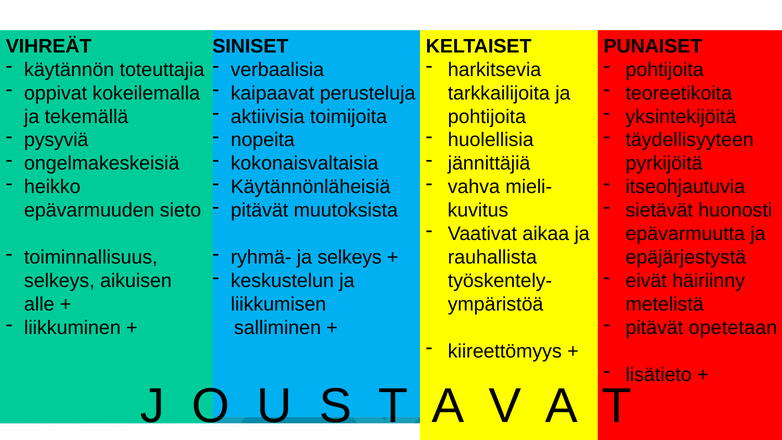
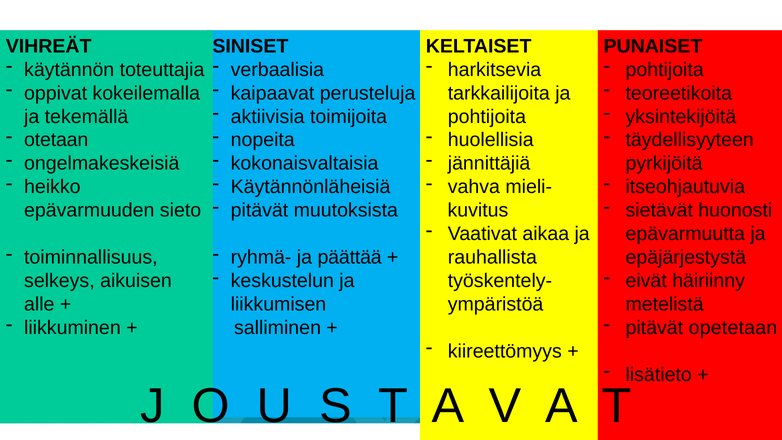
pysyviä: pysyviä -> otetaan (56, 140)
ja selkeys: selkeys -> päättää (350, 257)
